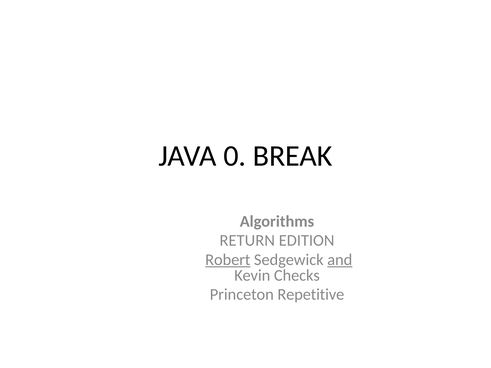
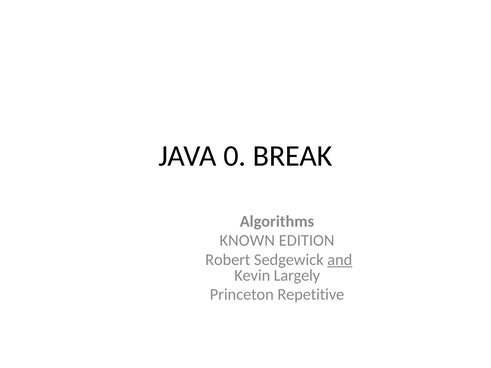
RETURN: RETURN -> KNOWN (247, 241)
Robert underline: present -> none (228, 260)
Checks: Checks -> Largely (297, 276)
